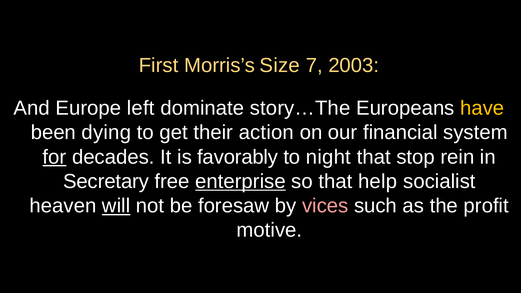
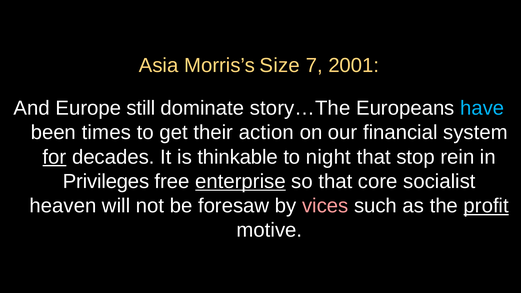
First: First -> Asia (159, 66)
2003: 2003 -> 2001 (354, 66)
left: left -> still (141, 108)
have colour: yellow -> light blue (482, 108)
dying: dying -> times (106, 133)
favorably: favorably -> thinkable (238, 157)
Secretary: Secretary -> Privileges (106, 181)
help: help -> core (378, 181)
will underline: present -> none (116, 206)
profit underline: none -> present (486, 206)
